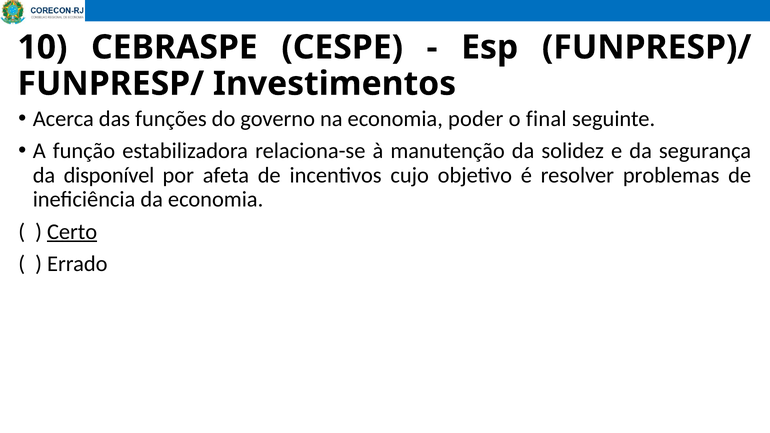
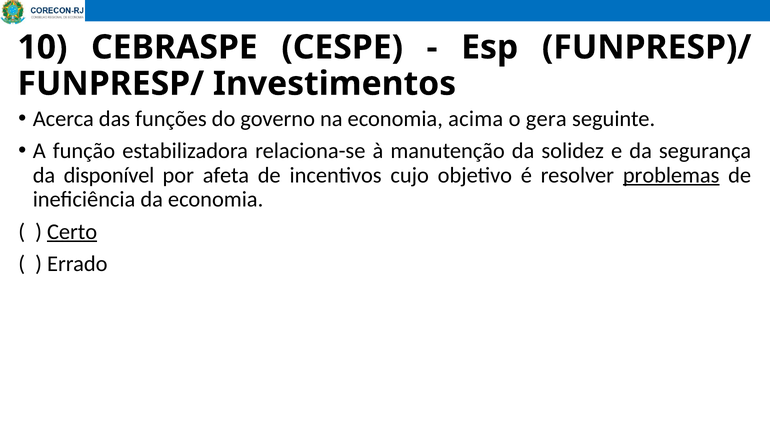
poder: poder -> acima (476, 119)
final: final -> gera (546, 119)
problemas underline: none -> present (671, 175)
